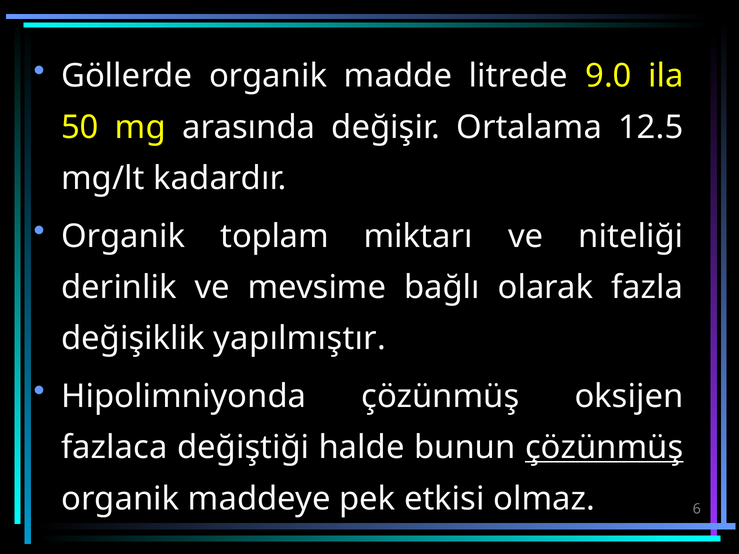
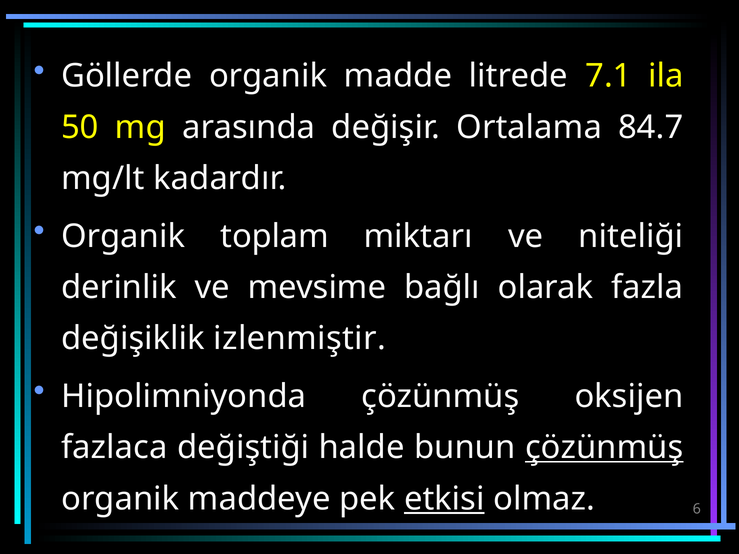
9.0: 9.0 -> 7.1 (608, 76)
12.5: 12.5 -> 84.7 (651, 127)
yapılmıştır: yapılmıştır -> izlenmiştir (300, 339)
etkisi underline: none -> present (444, 499)
